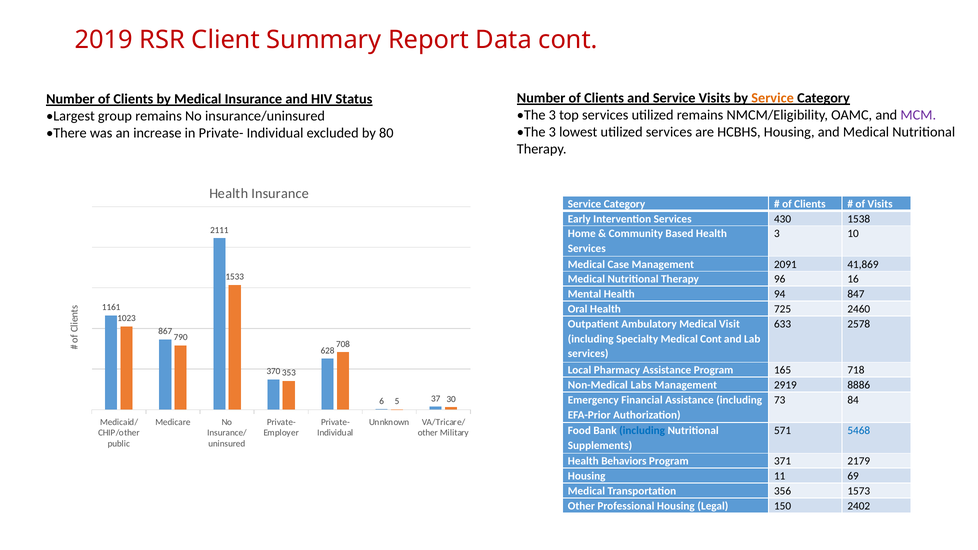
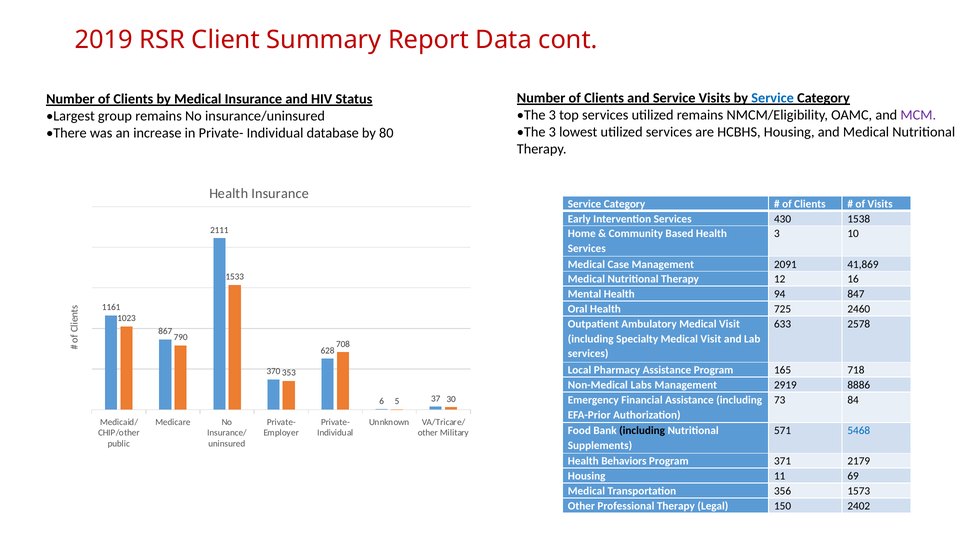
Service colour: orange -> blue (773, 98)
excluded: excluded -> database (333, 133)
96: 96 -> 12 (780, 279)
Specialty Medical Cont: Cont -> Visit (711, 339)
including colour: blue -> black (642, 431)
Professional Housing: Housing -> Therapy (676, 506)
